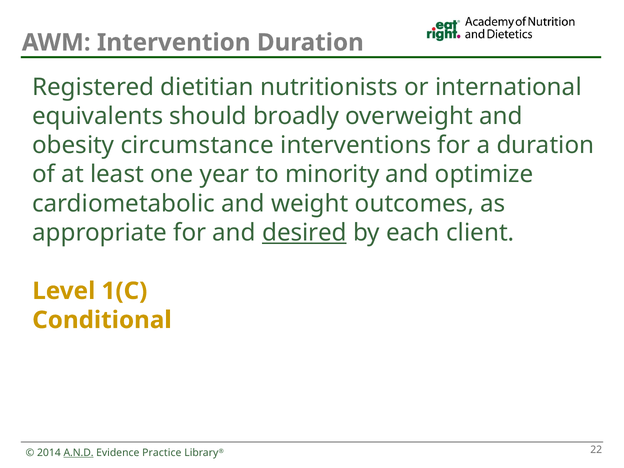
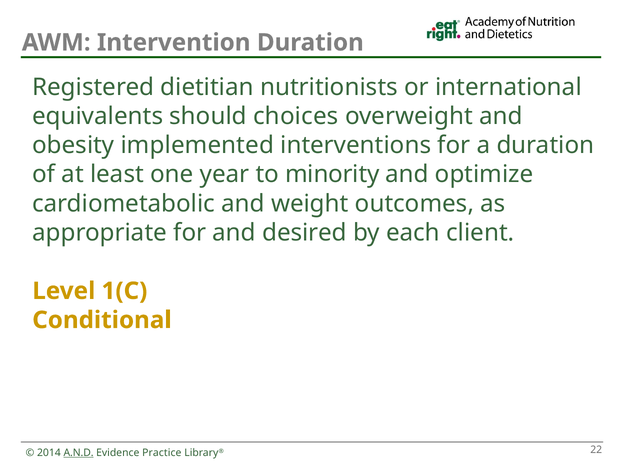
broadly: broadly -> choices (296, 116)
circumstance: circumstance -> implemented (197, 145)
desired underline: present -> none (305, 233)
